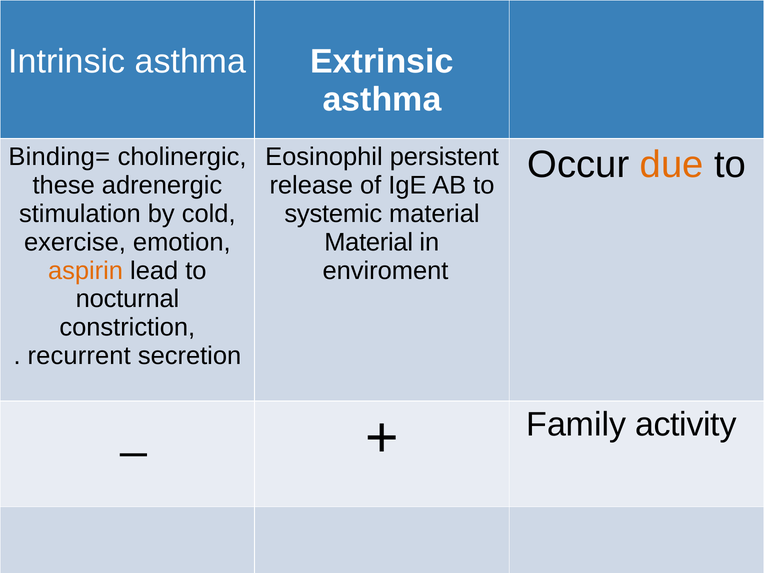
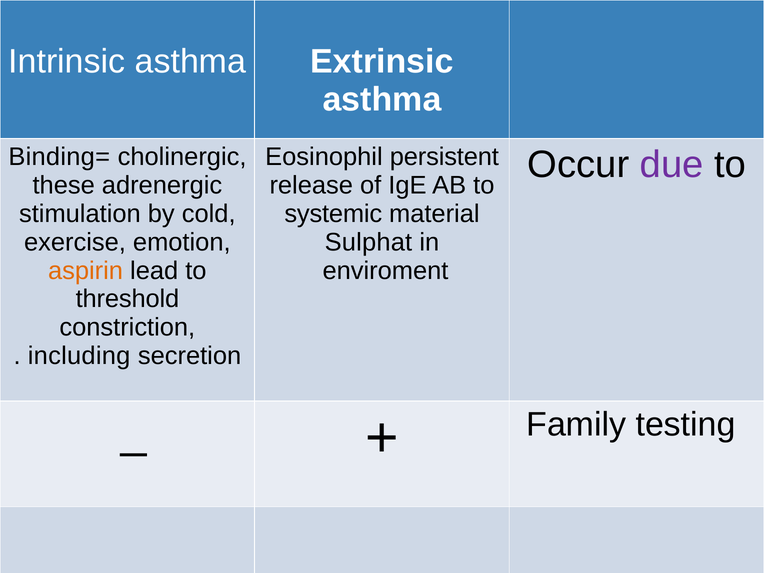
due colour: orange -> purple (672, 164)
Material: Material -> Sulphat (368, 242)
nocturnal: nocturnal -> threshold (127, 299)
recurrent: recurrent -> including (79, 356)
activity: activity -> testing (686, 425)
